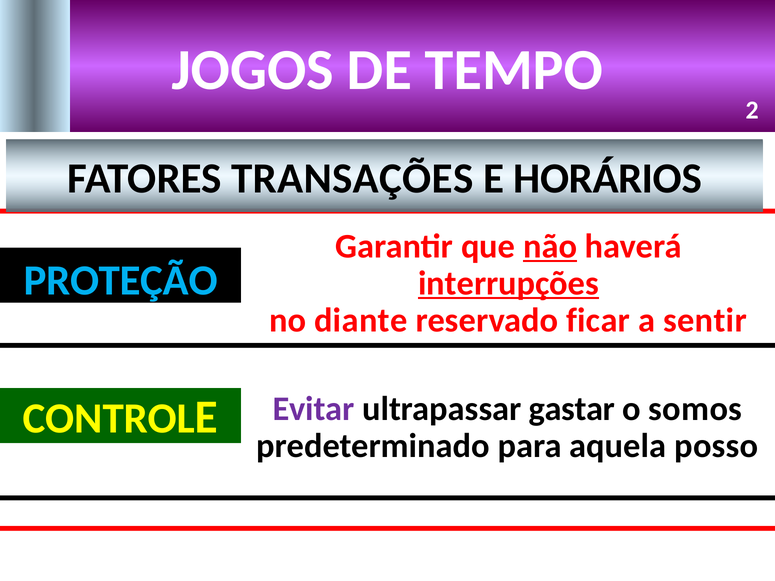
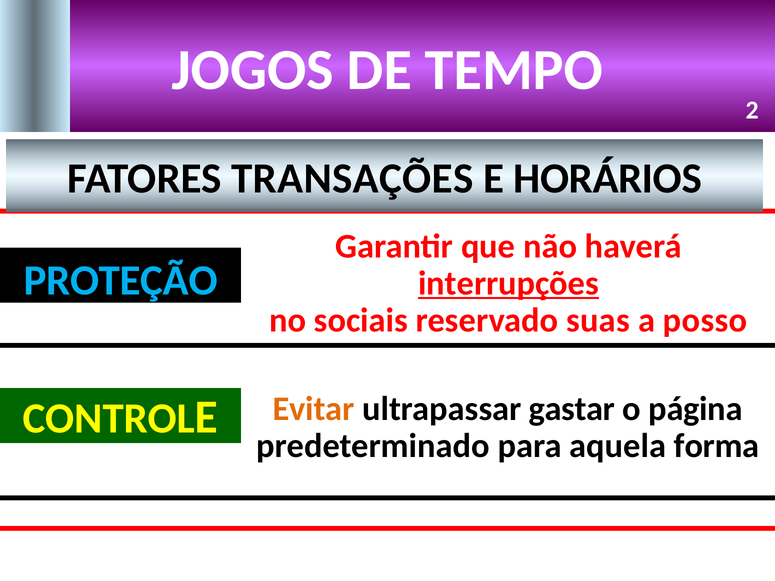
não underline: present -> none (550, 246)
diante: diante -> sociais (361, 321)
ficar: ficar -> suas (598, 321)
sentir: sentir -> posso (705, 321)
Evitar colour: purple -> orange (314, 409)
somos: somos -> página (696, 409)
posso: posso -> forma (717, 446)
